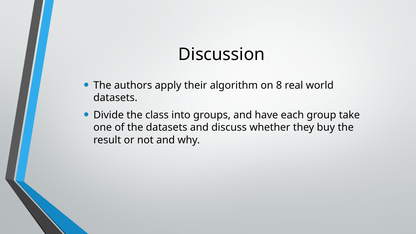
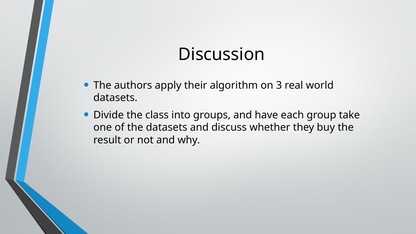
8: 8 -> 3 (279, 85)
